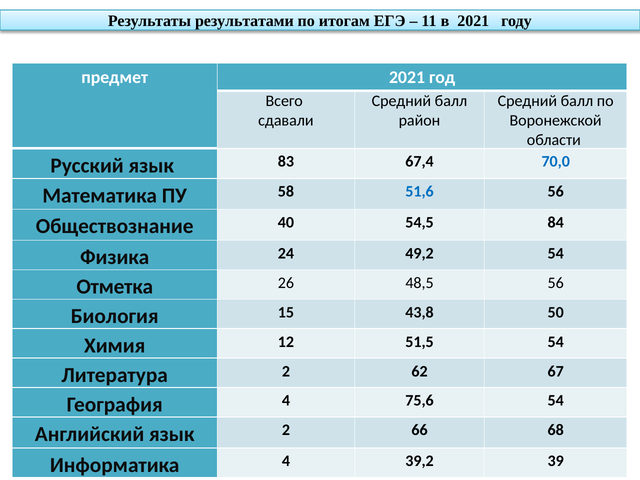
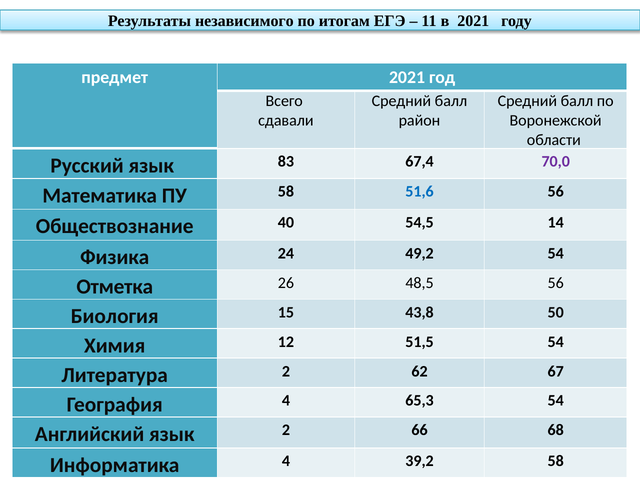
результатами: результатами -> независимого (244, 21)
70,0 colour: blue -> purple (556, 162)
84: 84 -> 14 (556, 222)
75,6: 75,6 -> 65,3 (420, 401)
39,2 39: 39 -> 58 (556, 461)
